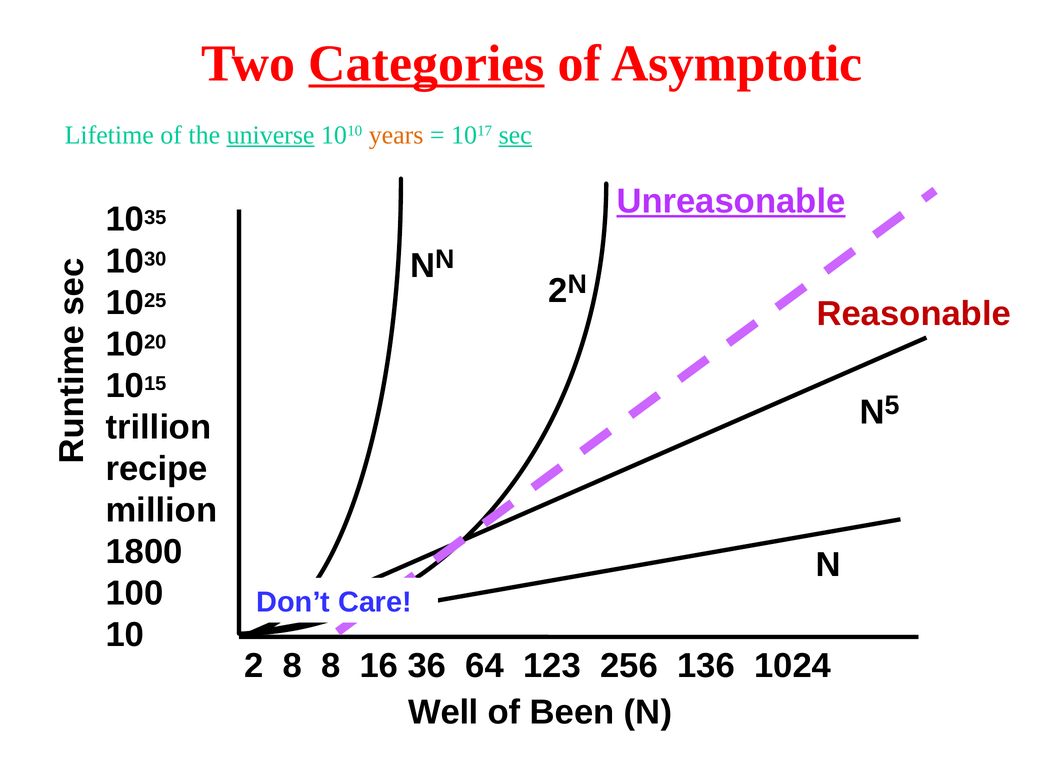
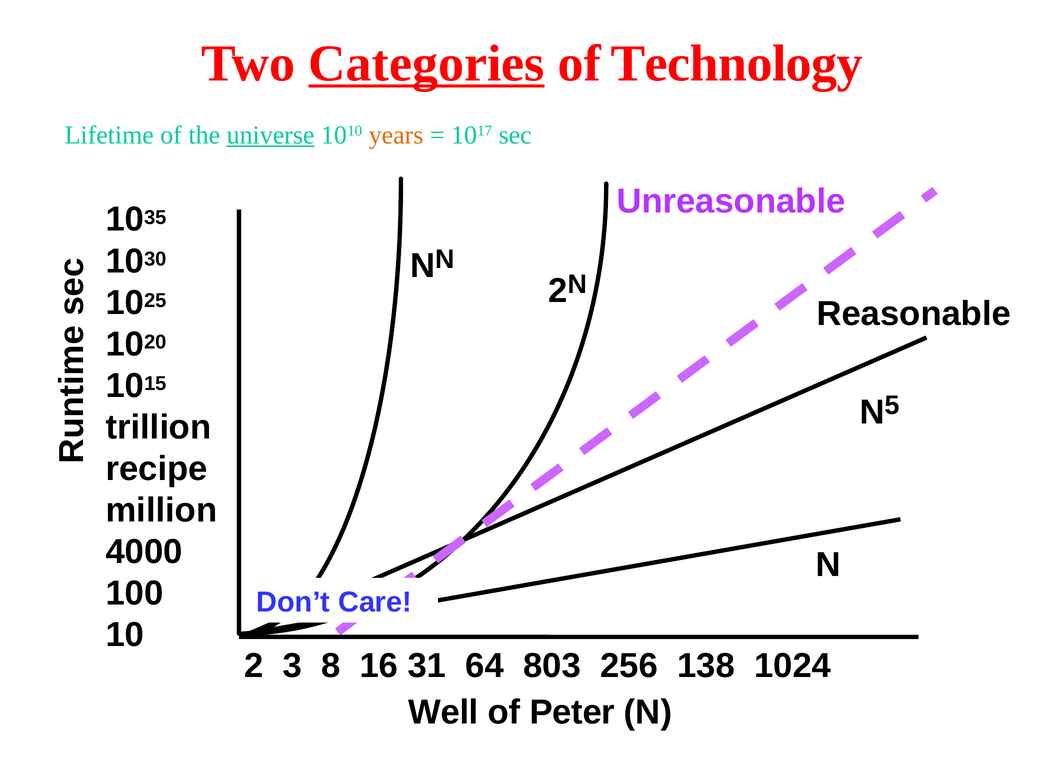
Asymptotic: Asymptotic -> Technology (737, 64)
sec underline: present -> none (515, 135)
Unreasonable underline: present -> none (731, 201)
Reasonable colour: red -> black (914, 314)
1800: 1800 -> 4000 (144, 552)
2 8: 8 -> 3 (292, 666)
36: 36 -> 31 (427, 666)
123: 123 -> 803 (552, 666)
136: 136 -> 138 (706, 666)
Been: Been -> Peter (572, 712)
